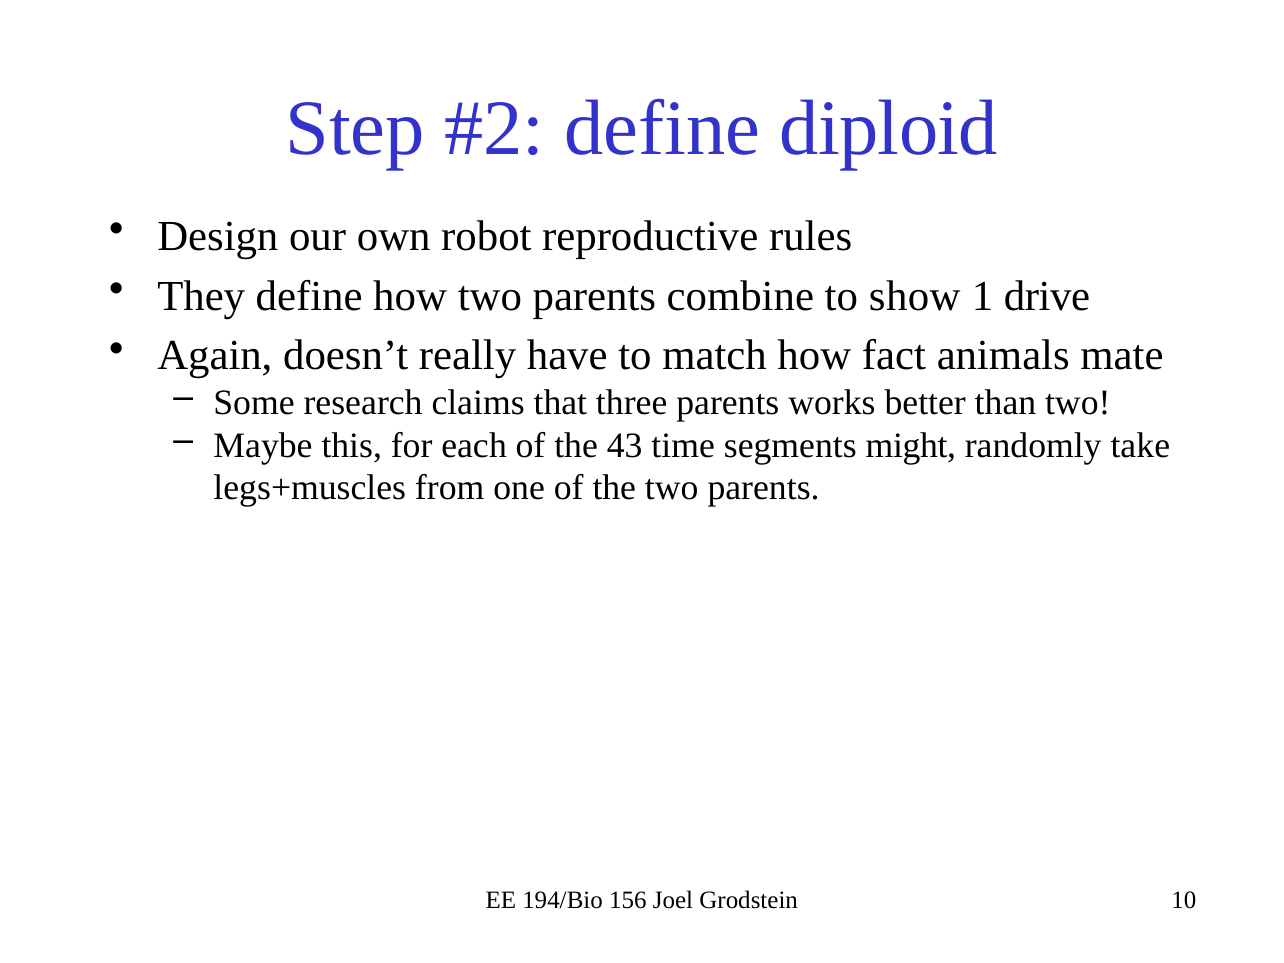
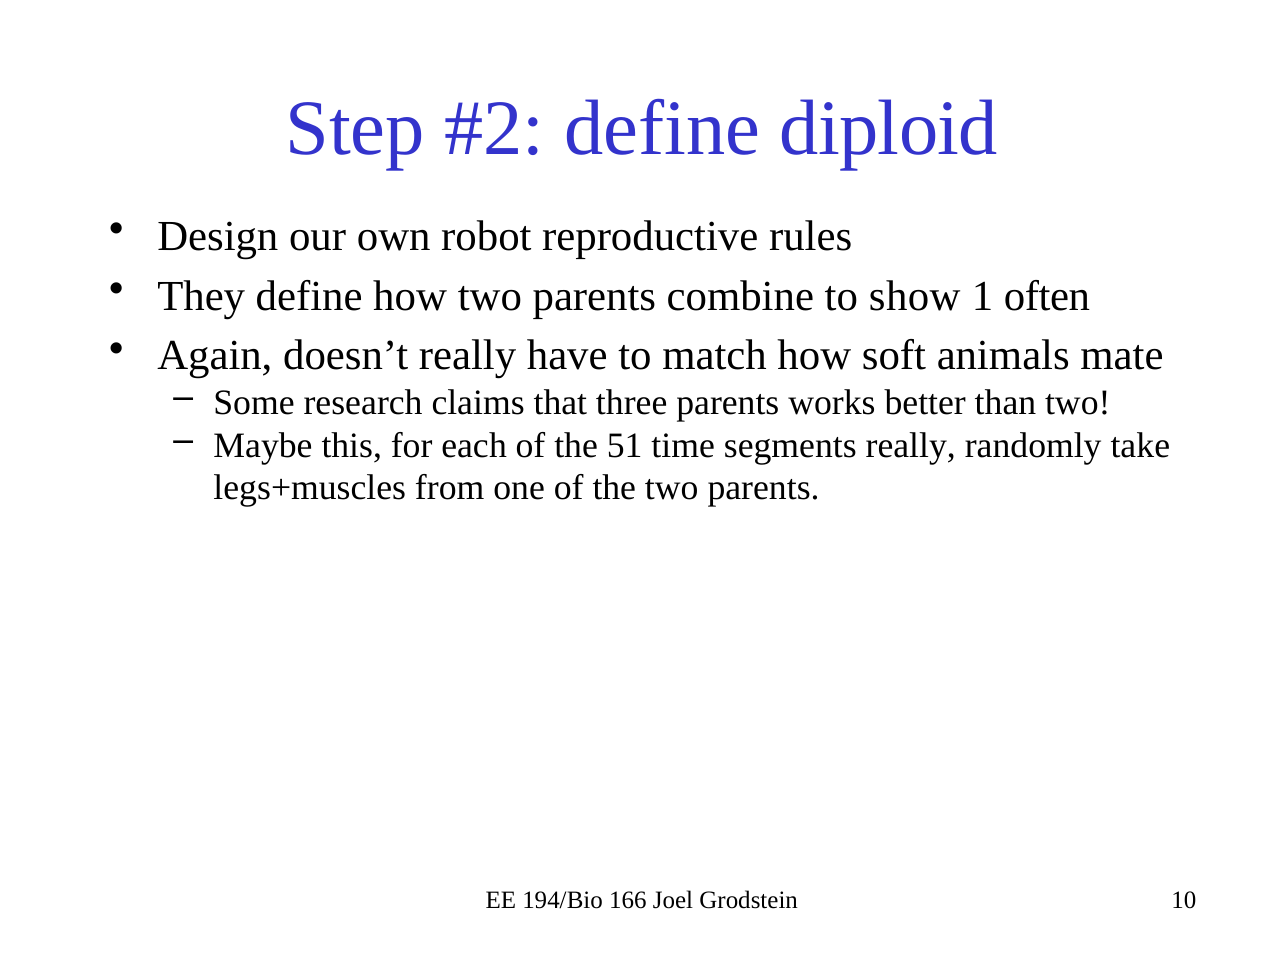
drive: drive -> often (1047, 296)
fact: fact -> soft (894, 356)
43: 43 -> 51 (625, 445)
segments might: might -> really (911, 445)
156: 156 -> 166 (628, 901)
